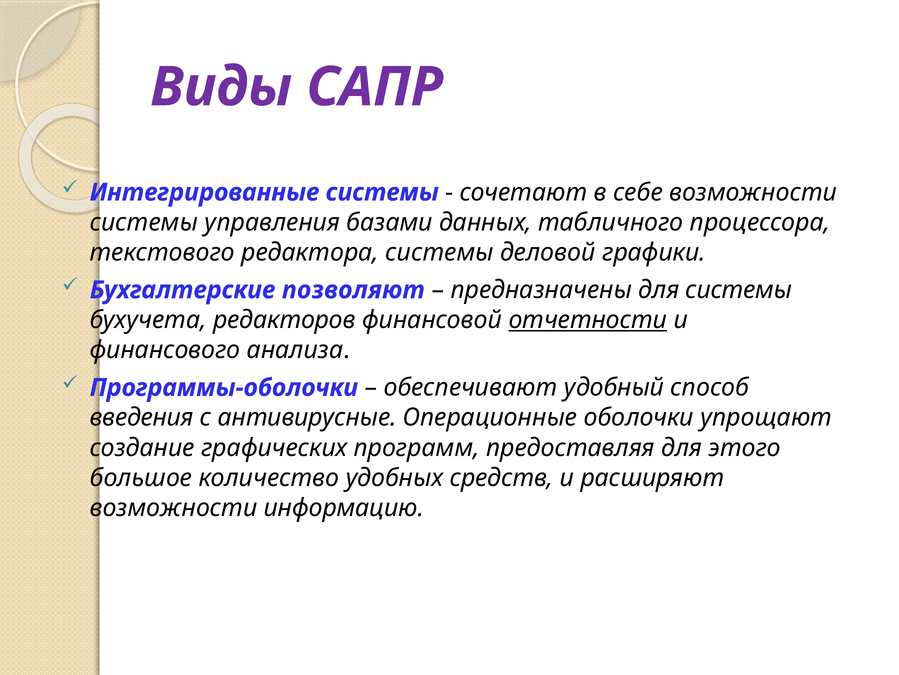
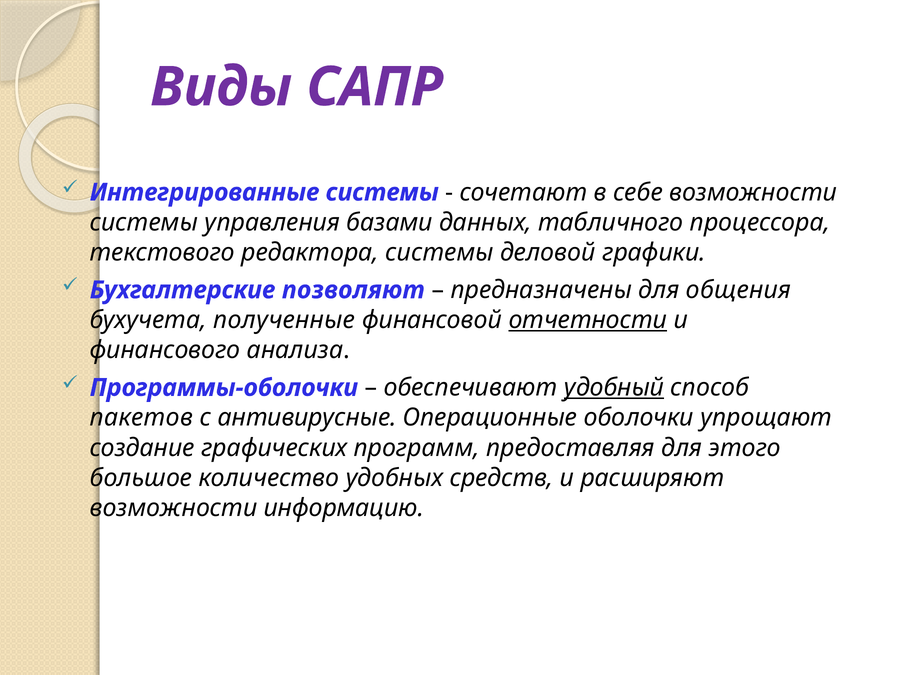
для системы: системы -> общения (738, 290)
редакторов: редакторов -> полученные (284, 320)
удобный underline: none -> present (614, 387)
введения: введения -> пакетов (141, 417)
